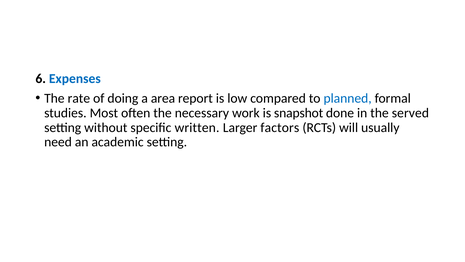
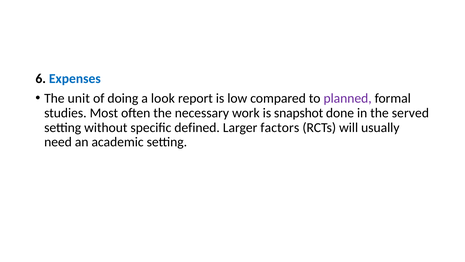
rate: rate -> unit (79, 98)
area: area -> look (163, 98)
planned colour: blue -> purple (348, 98)
written: written -> defined (197, 127)
